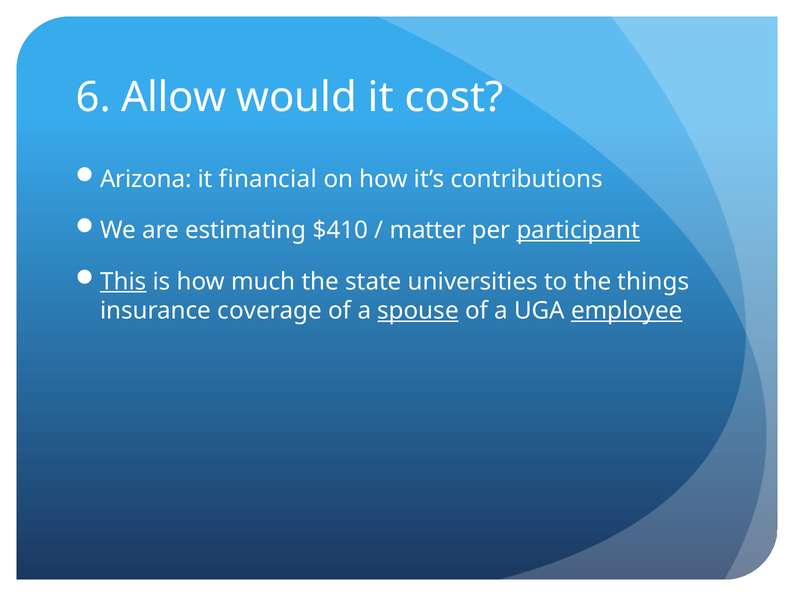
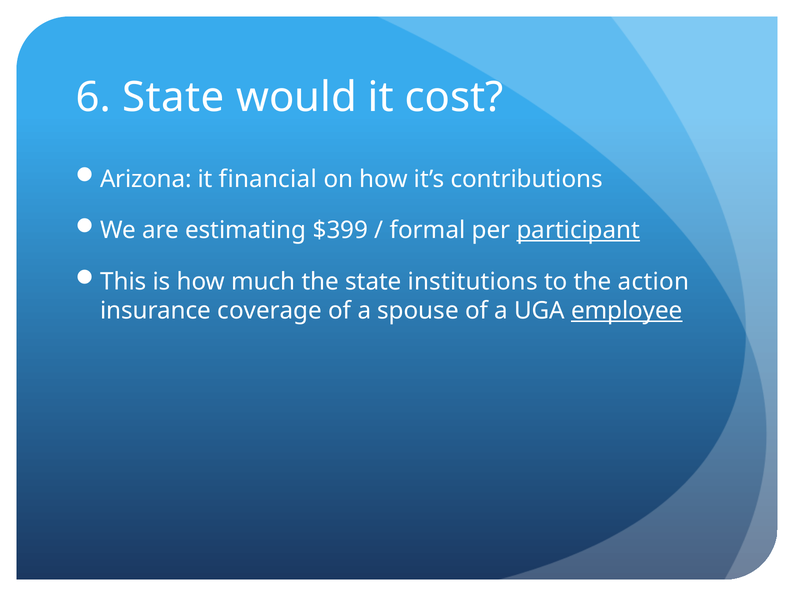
6 Allow: Allow -> State (173, 98)
$410: $410 -> $399 (340, 230)
matter: matter -> formal (428, 230)
This underline: present -> none (123, 281)
universities: universities -> institutions (473, 281)
things: things -> action (653, 281)
spouse underline: present -> none (418, 310)
